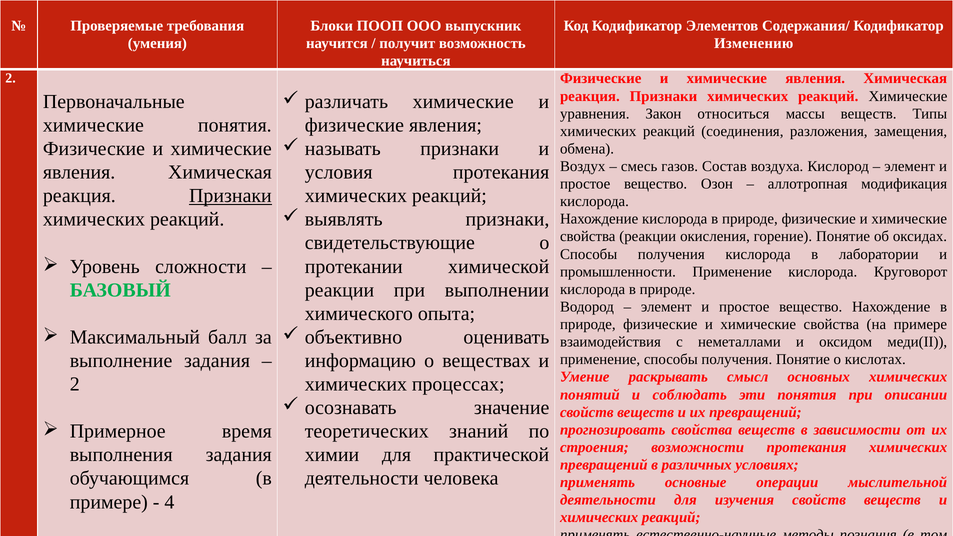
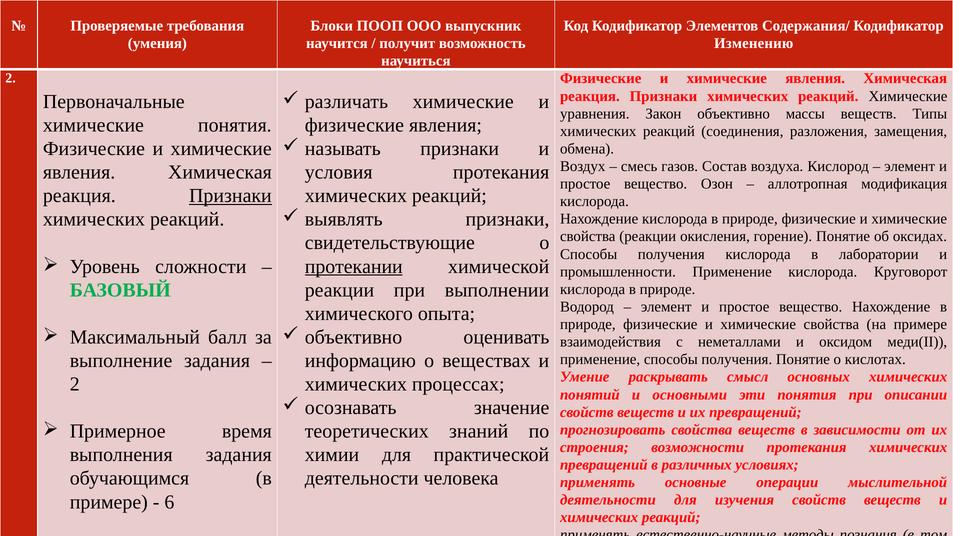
Закон относиться: относиться -> объективно (734, 114)
протекании underline: none -> present (354, 267)
соблюдать: соблюдать -> основными (690, 395)
4: 4 -> 6 (169, 502)
